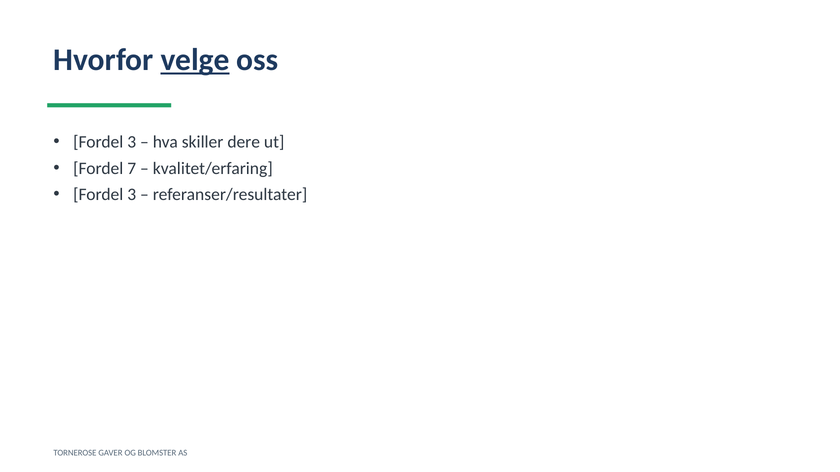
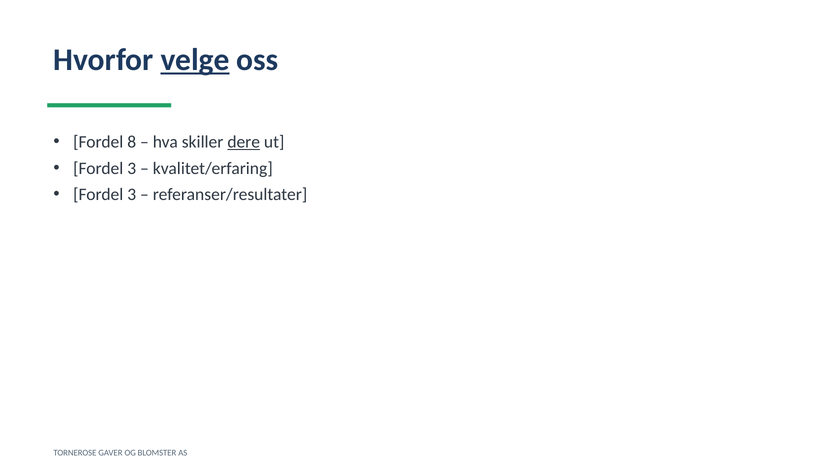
3: 3 -> 8 (132, 142)
dere underline: none -> present (244, 142)
7: 7 -> 3 (132, 169)
